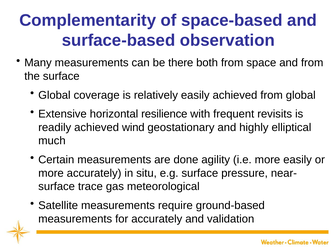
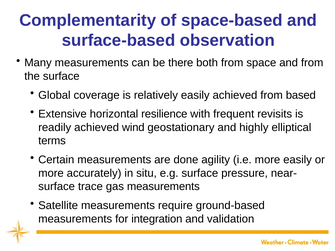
from global: global -> based (301, 95)
much: much -> terms (52, 141)
gas meteorological: meteorological -> measurements (163, 187)
for accurately: accurately -> integration (157, 219)
